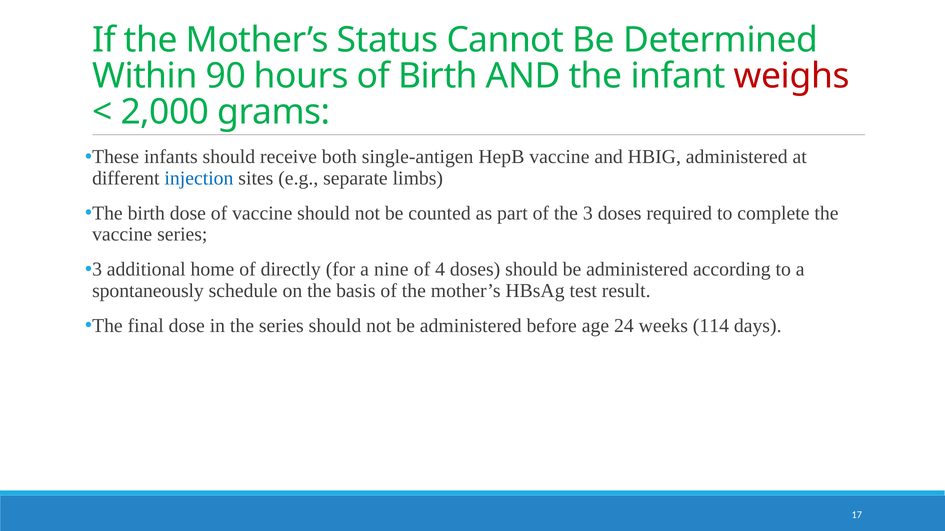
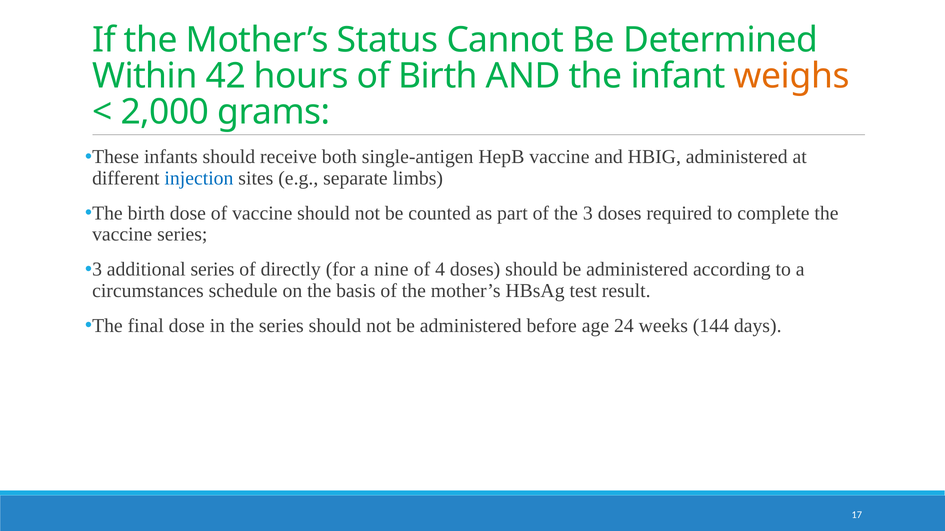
90: 90 -> 42 (226, 76)
weighs colour: red -> orange (792, 76)
additional home: home -> series (213, 270)
spontaneously: spontaneously -> circumstances (148, 291)
114: 114 -> 144 (711, 326)
